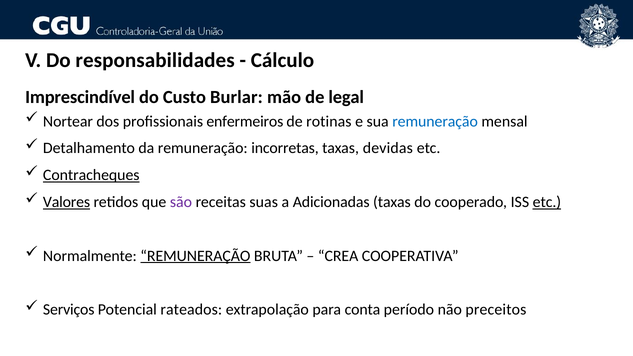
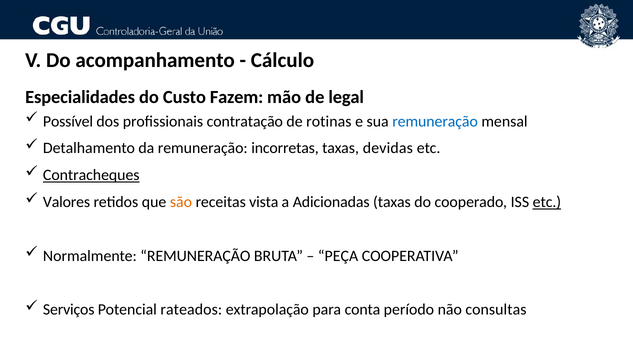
responsabilidades: responsabilidades -> acompanhamento (155, 60)
Imprescindível: Imprescindível -> Especialidades (80, 97)
Burlar: Burlar -> Fazem (237, 97)
Nortear: Nortear -> Possível (68, 121)
enfermeiros: enfermeiros -> contratação (245, 121)
Valores underline: present -> none (67, 202)
são colour: purple -> orange (181, 202)
suas: suas -> vista (264, 202)
REMUNERAÇÃO underline: present -> none (195, 256)
CREA: CREA -> PEÇA (338, 256)
preceitos: preceitos -> consultas (496, 310)
